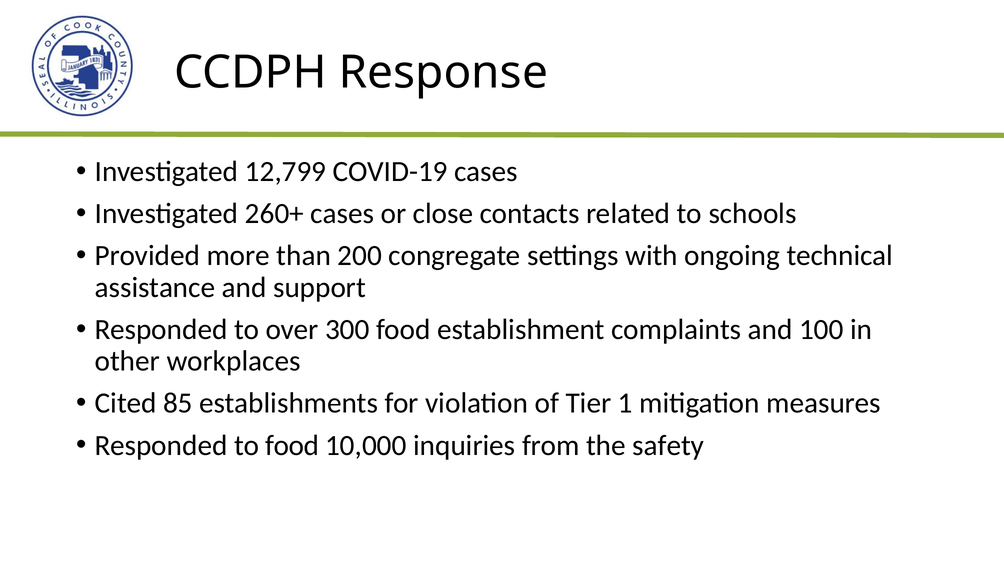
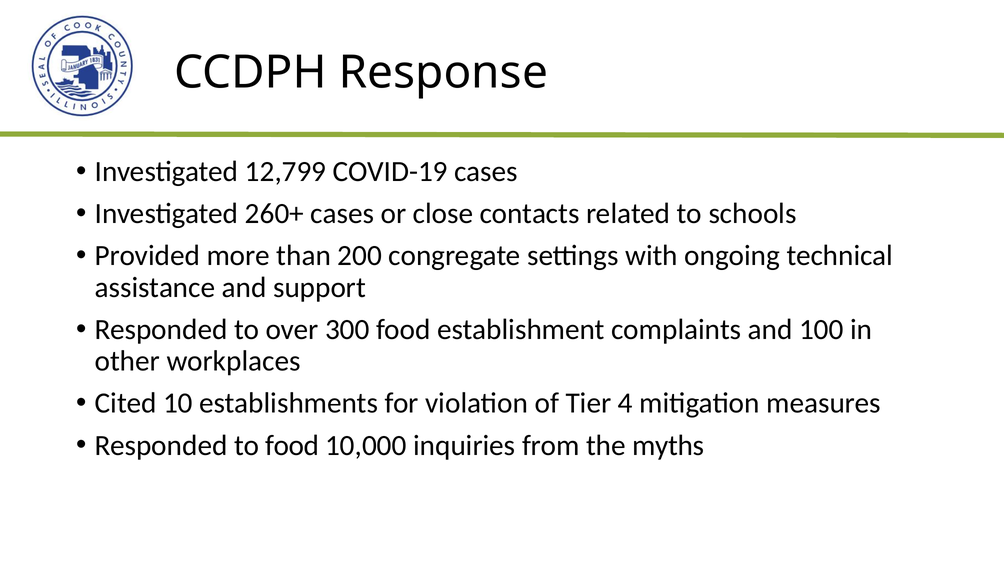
85: 85 -> 10 (178, 403)
1: 1 -> 4 (625, 403)
safety: safety -> myths (668, 445)
